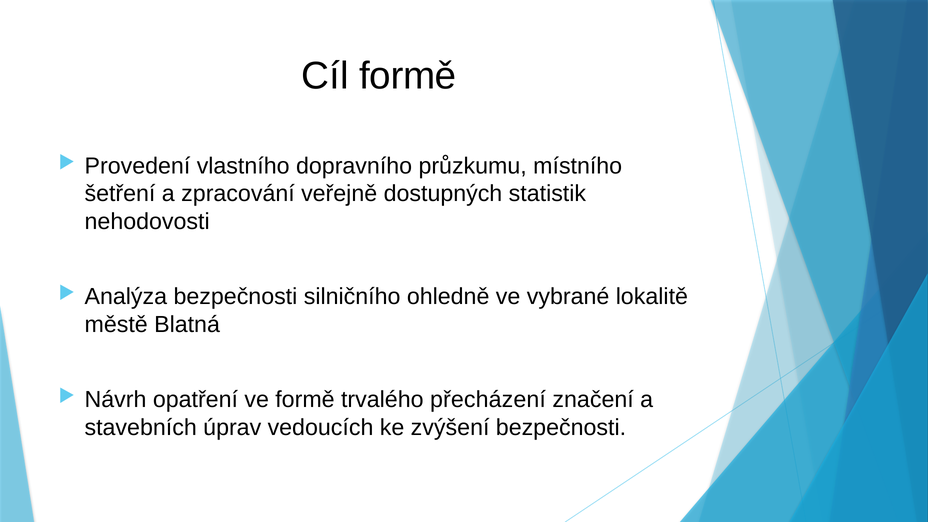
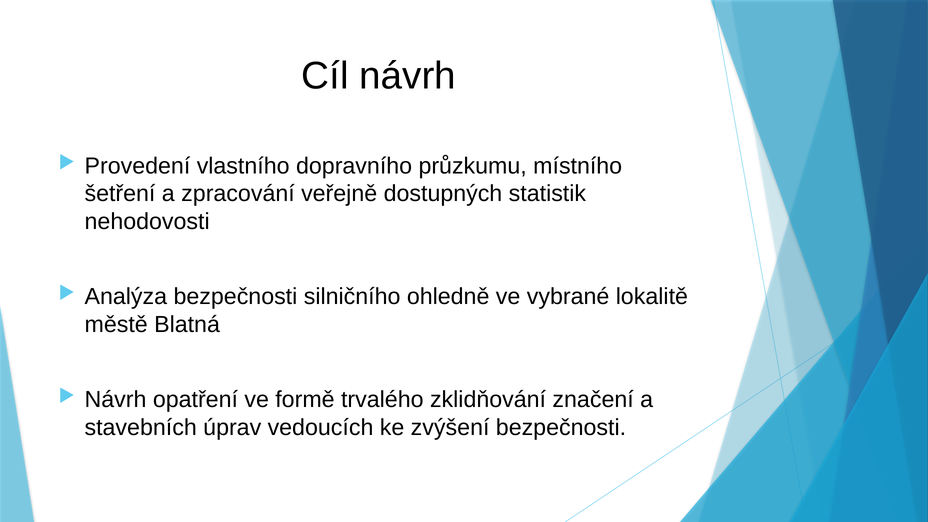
Cíl formě: formě -> návrh (408, 76)
přecházení: přecházení -> zklidňování (488, 400)
